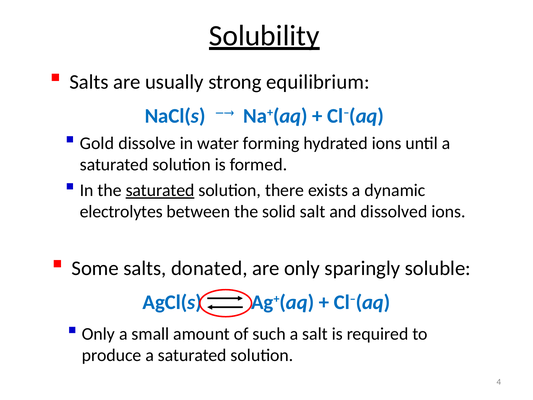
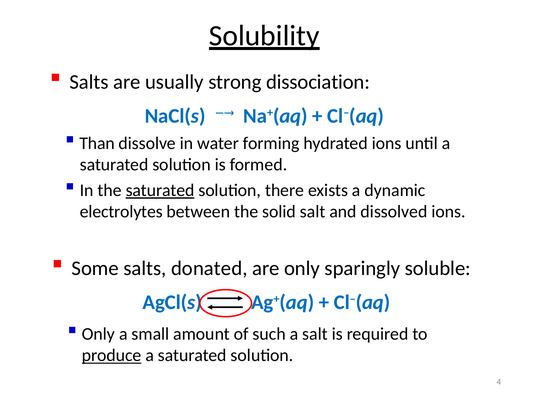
equilibrium: equilibrium -> dissociation (318, 82)
Gold: Gold -> Than (97, 143)
produce underline: none -> present (112, 355)
